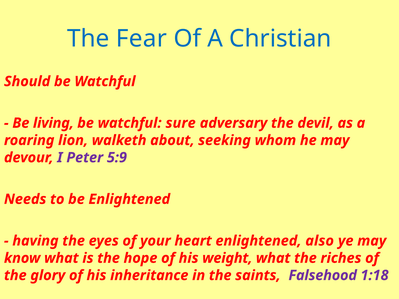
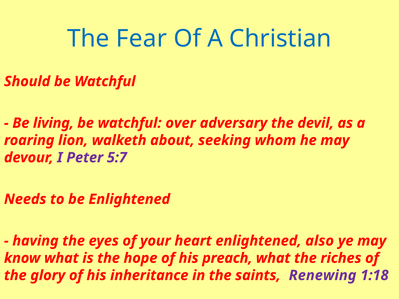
sure: sure -> over (181, 123)
5:9: 5:9 -> 5:7 (117, 158)
weight: weight -> preach (227, 258)
Falsehood: Falsehood -> Renewing (323, 276)
